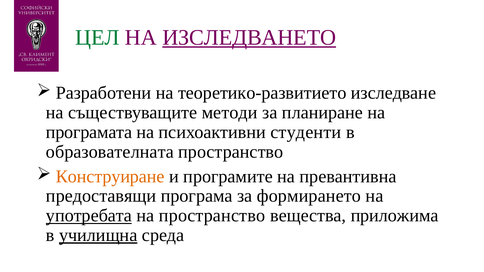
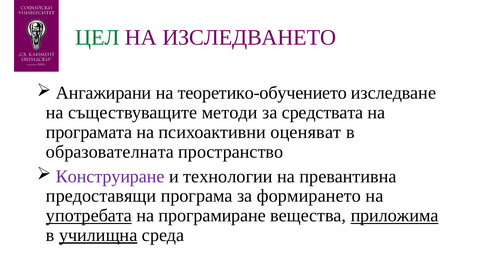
ИЗСЛЕДВАНЕТО underline: present -> none (249, 38)
Разработени: Разработени -> Ангажирани (104, 93)
теоретико-развитието: теоретико-развитието -> теоретико-обучението (262, 93)
планиране: планиране -> средствата (322, 113)
студенти: студенти -> оценяват (306, 132)
Конструиране colour: orange -> purple (110, 177)
програмите: програмите -> технологии (228, 177)
на пространство: пространство -> програмиране (212, 216)
приложима underline: none -> present (395, 216)
